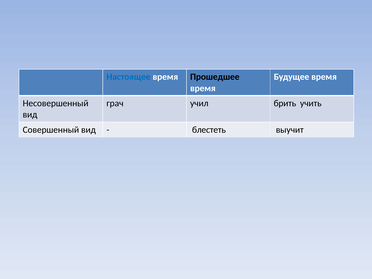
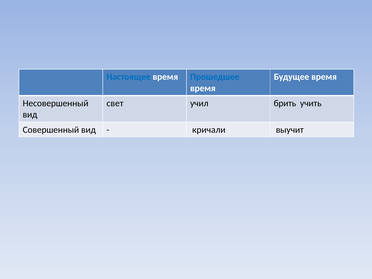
Прошедшее colour: black -> blue (215, 77)
грач: грач -> свет (115, 103)
блестеть: блестеть -> кричали (209, 130)
